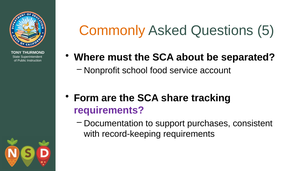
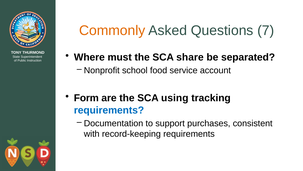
5: 5 -> 7 (266, 30)
about: about -> share (190, 57)
share: share -> using (175, 98)
requirements colour: purple -> blue (109, 110)
